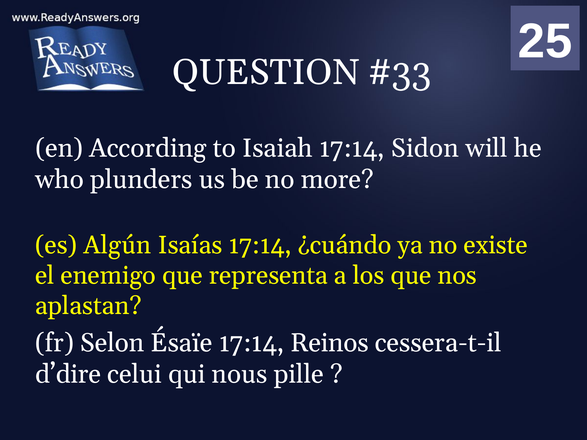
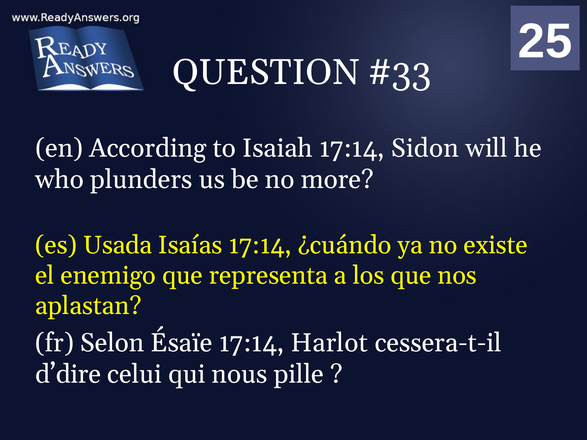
Algún: Algún -> Usada (118, 245)
Reinos: Reinos -> Harlot (329, 343)
